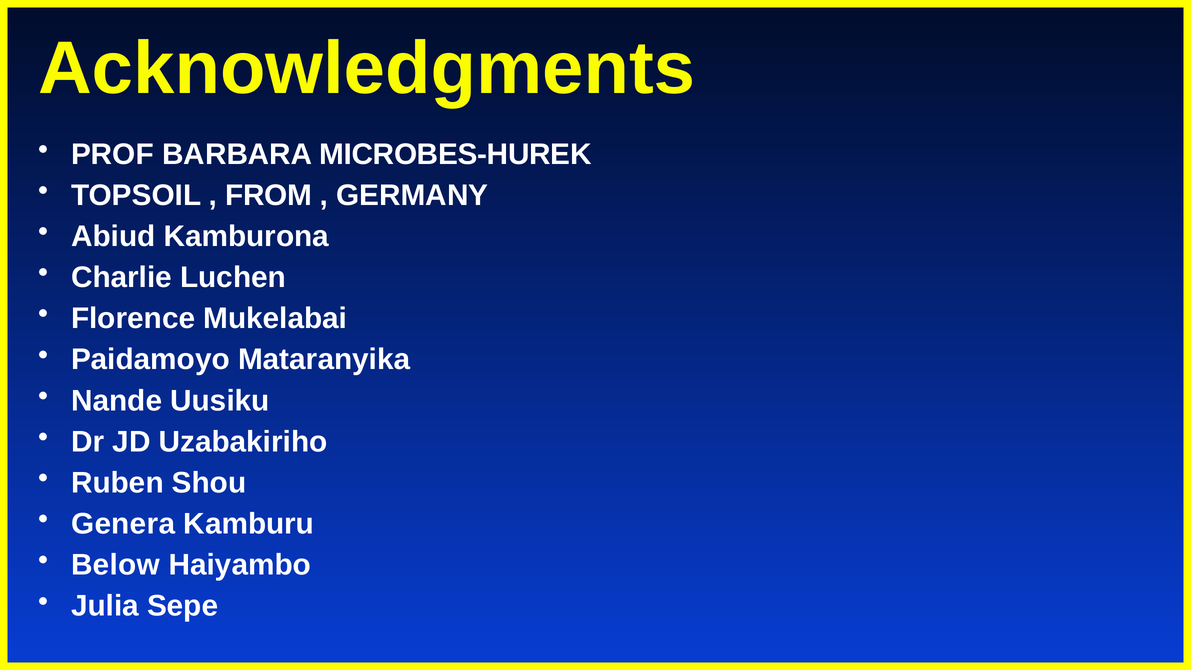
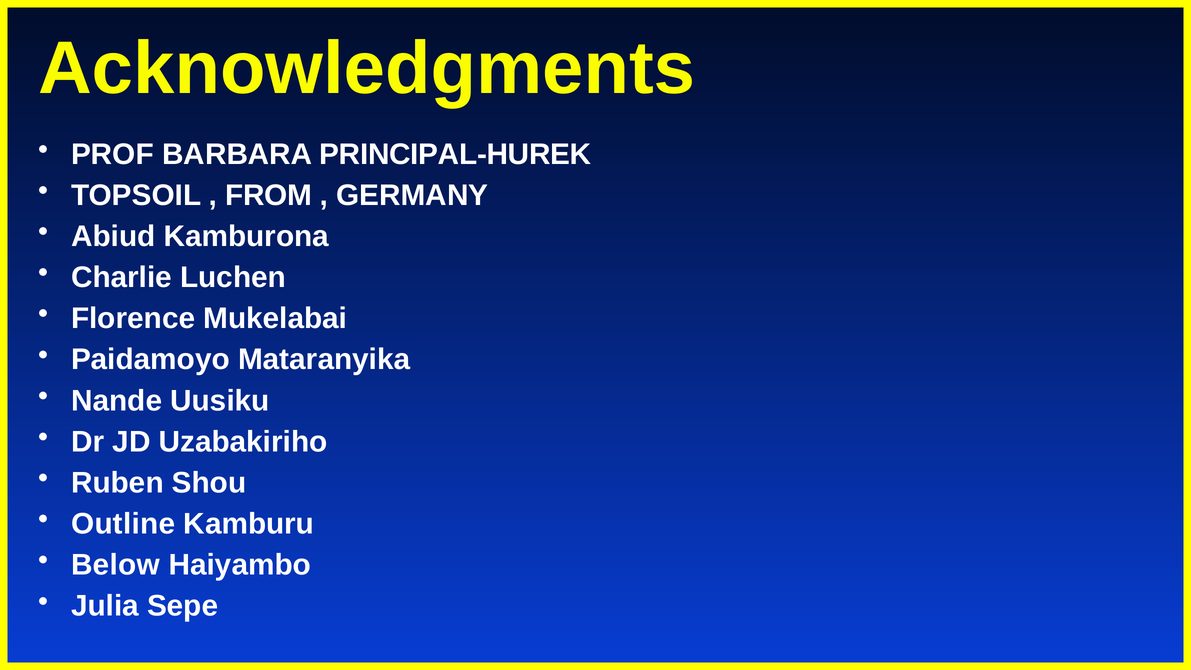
MICROBES-HUREK: MICROBES-HUREK -> PRINCIPAL-HUREK (455, 154)
Genera: Genera -> Outline (123, 524)
